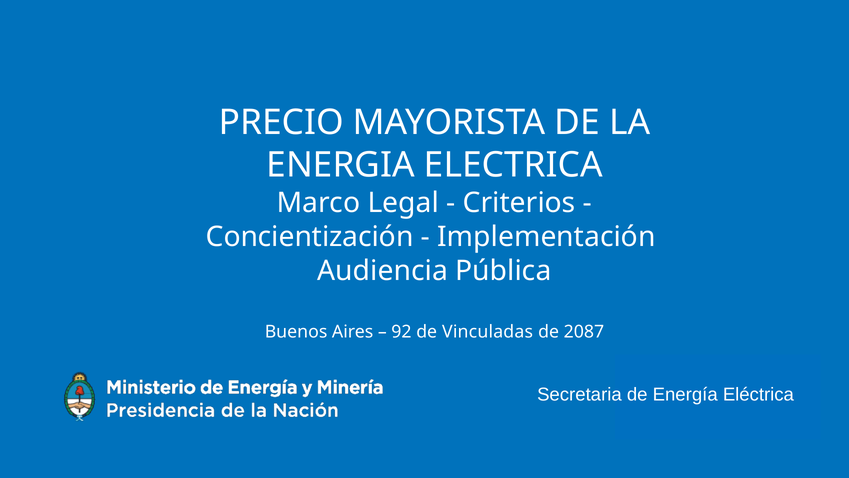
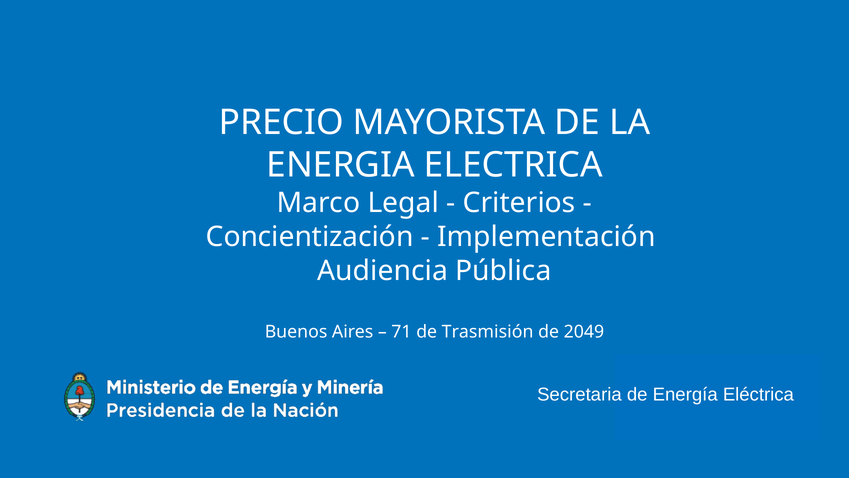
92: 92 -> 71 (401, 331)
Vinculadas: Vinculadas -> Trasmisión (488, 331)
2087: 2087 -> 2049 (584, 331)
